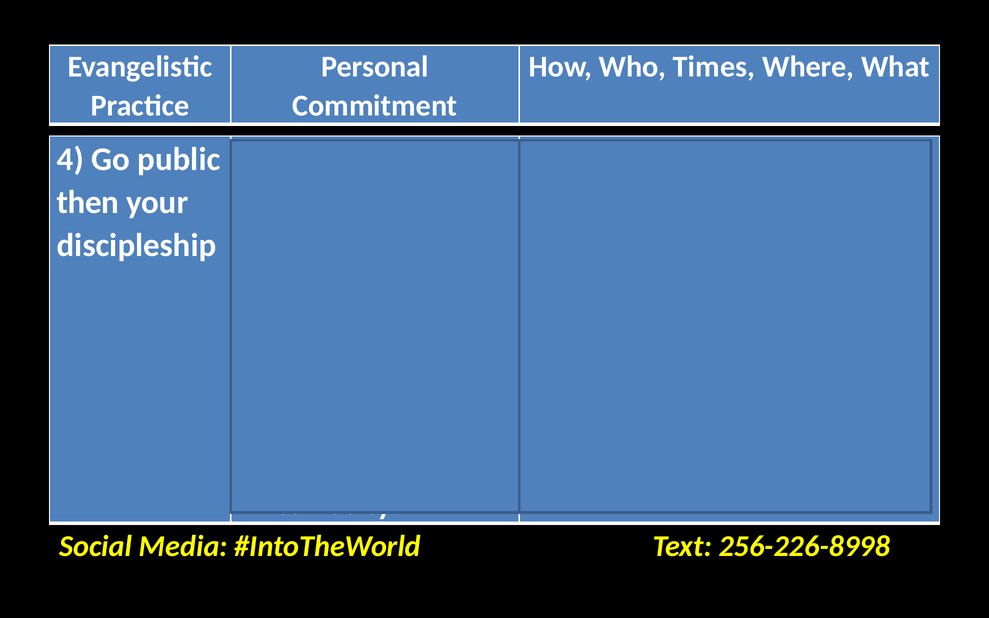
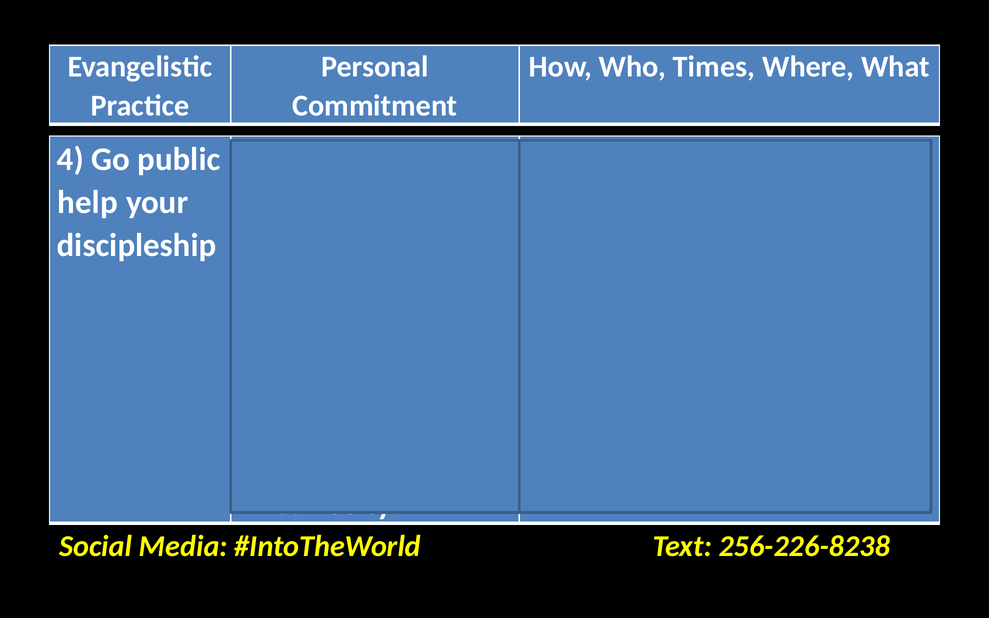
then: then -> help (88, 202)
256-226-8998: 256-226-8998 -> 256-226-8238 (804, 547)
